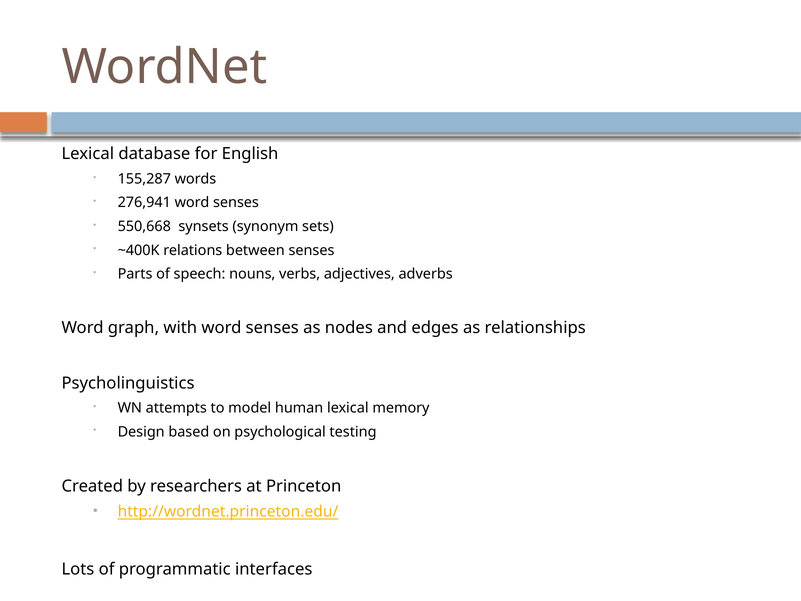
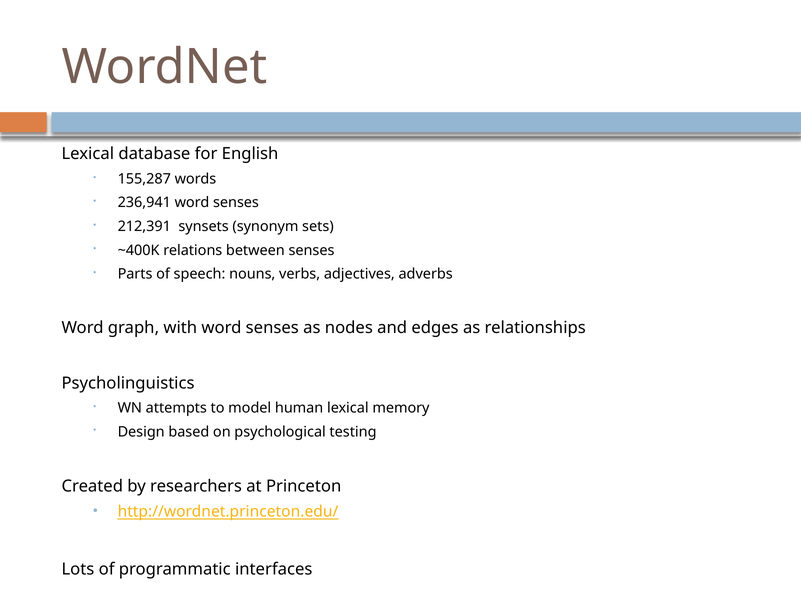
276,941: 276,941 -> 236,941 (144, 203)
550,668: 550,668 -> 212,391 (144, 226)
